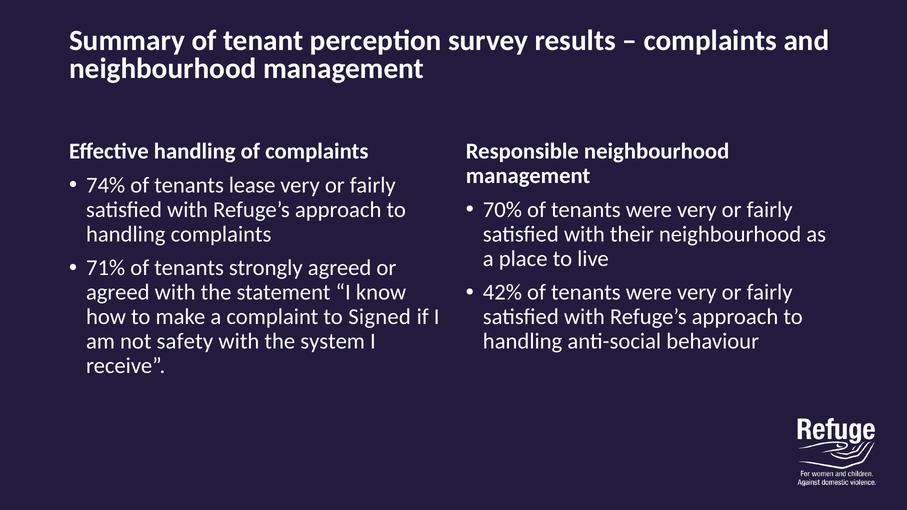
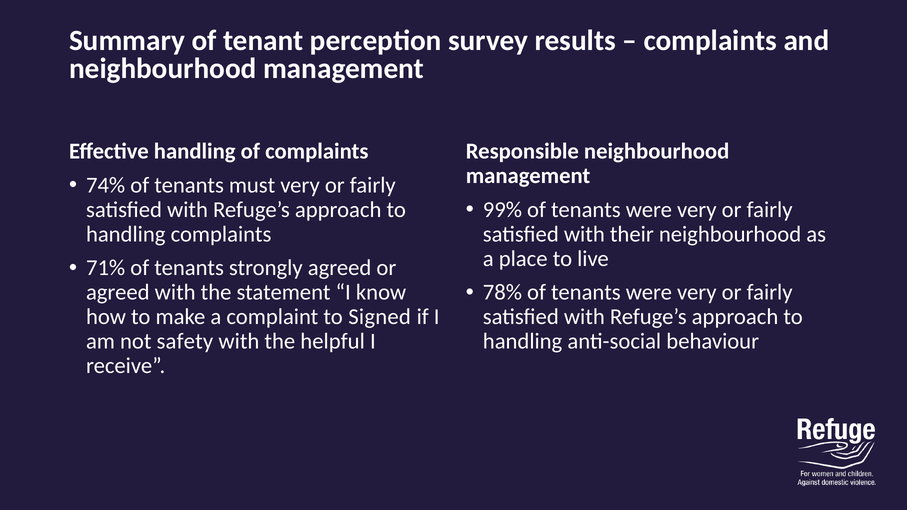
lease: lease -> must (252, 185)
70%: 70% -> 99% (502, 210)
42%: 42% -> 78% (502, 293)
system: system -> helpful (333, 342)
